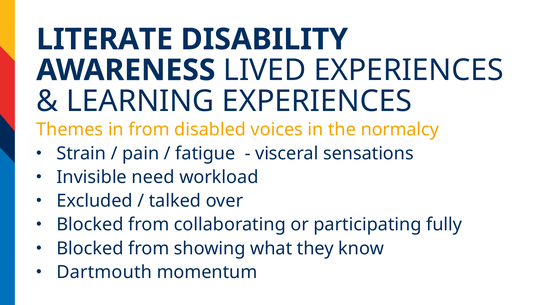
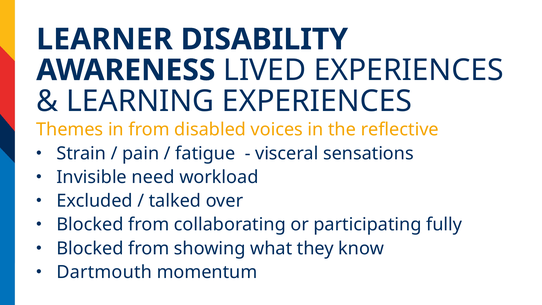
LITERATE: LITERATE -> LEARNER (104, 39)
normalcy: normalcy -> reflective (400, 130)
